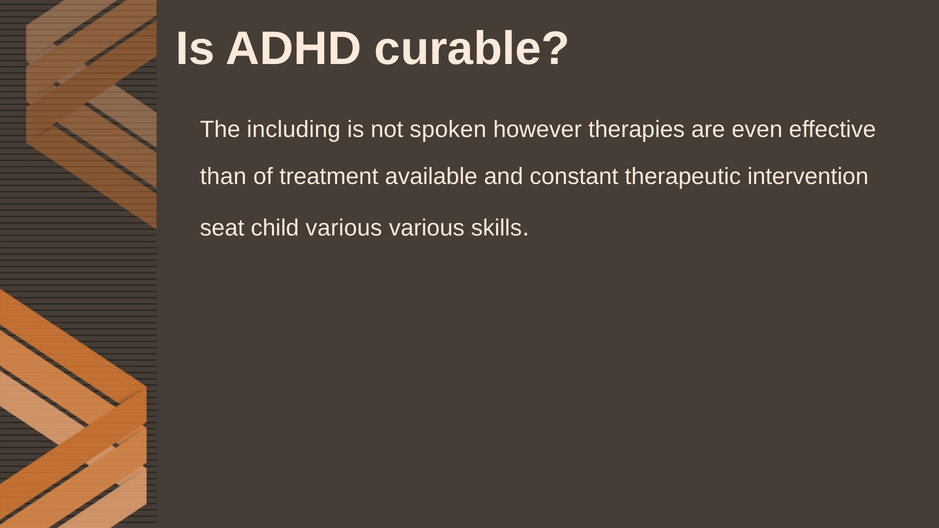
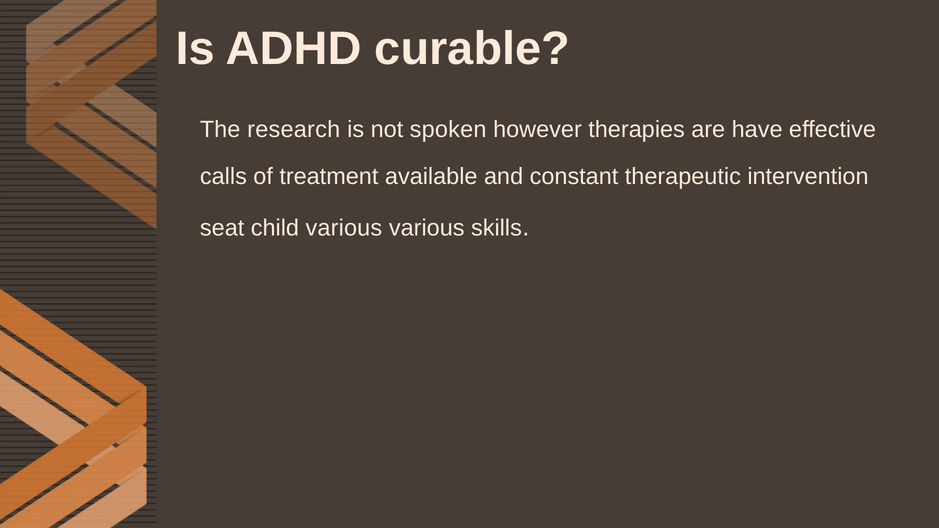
including: including -> research (294, 129)
even: even -> have (757, 129)
than: than -> calls (223, 176)
